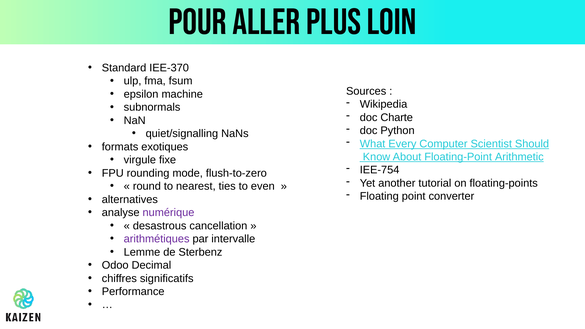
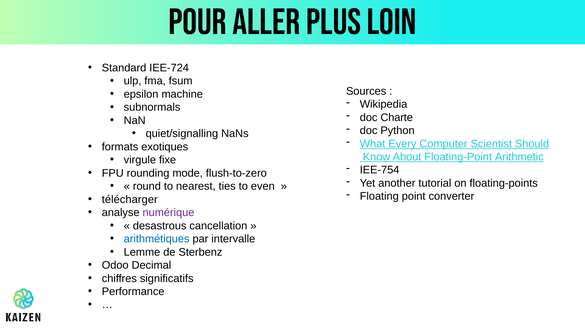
IEE-370: IEE-370 -> IEE-724 (169, 68)
alternatives: alternatives -> télécharger (130, 199)
arithmétiques colour: purple -> blue (157, 239)
